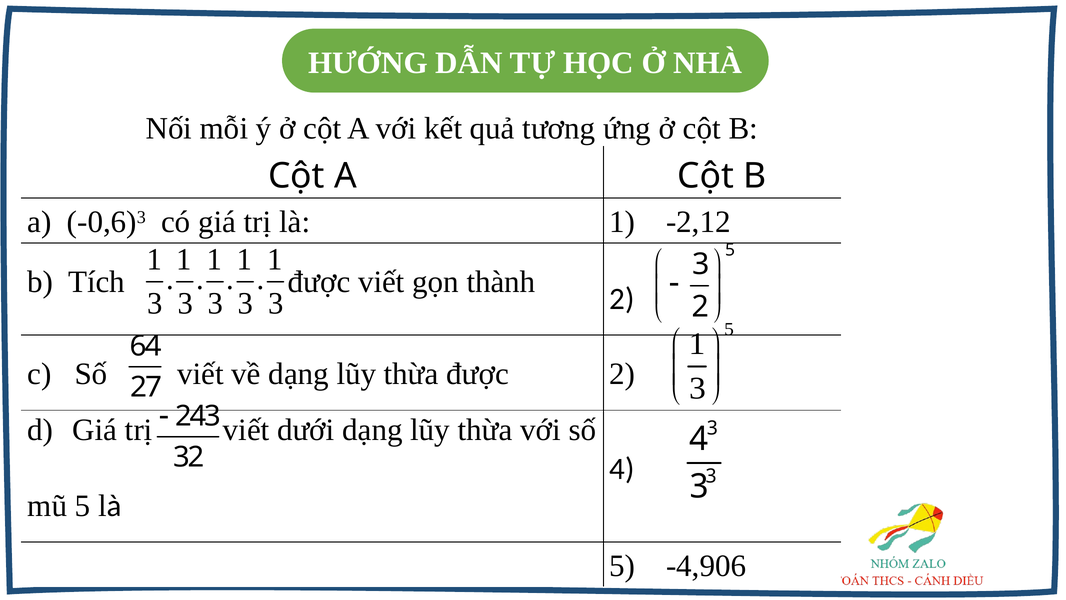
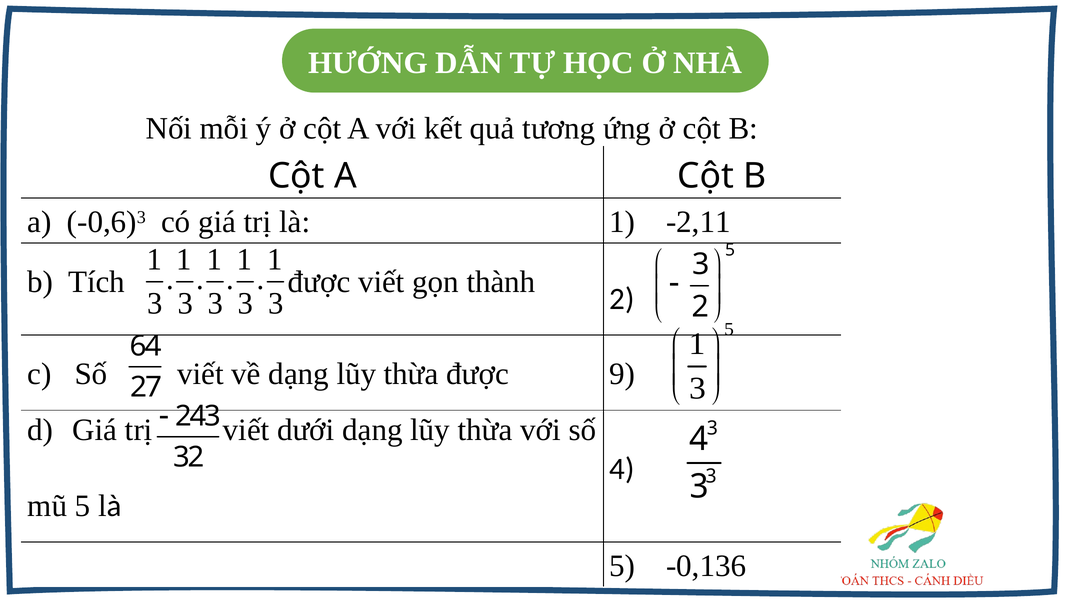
-2,12: -2,12 -> -2,11 (698, 222)
được 2: 2 -> 9 (622, 374)
-4,906: -4,906 -> -0,136 (706, 565)
